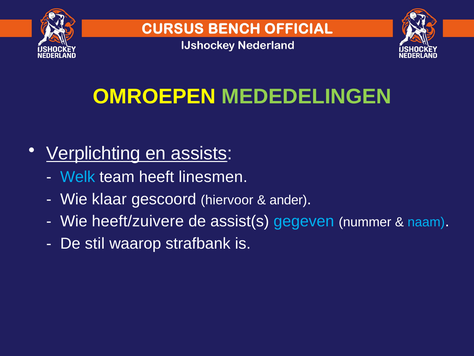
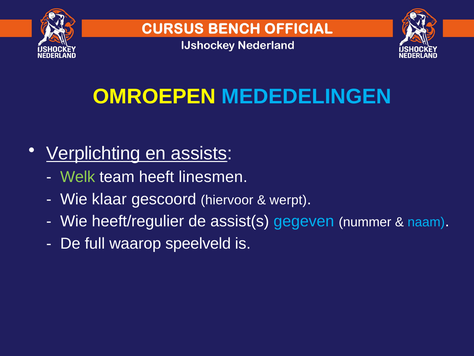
MEDEDELINGEN colour: light green -> light blue (307, 97)
Welk colour: light blue -> light green (78, 177)
ander: ander -> werpt (288, 200)
heeft/zuivere: heeft/zuivere -> heeft/regulier (138, 221)
stil: stil -> full (95, 243)
strafbank: strafbank -> speelveld (198, 243)
